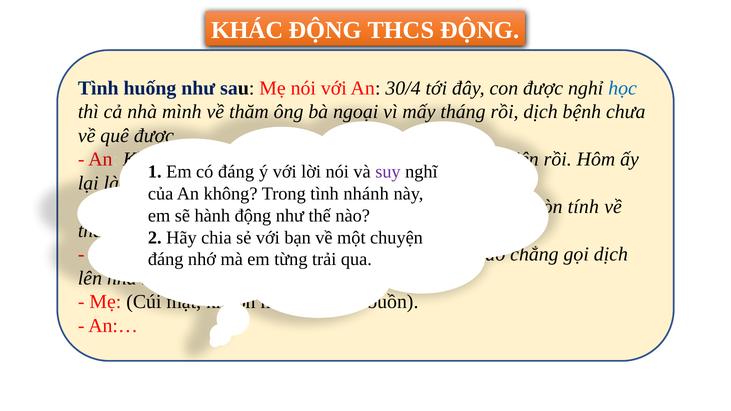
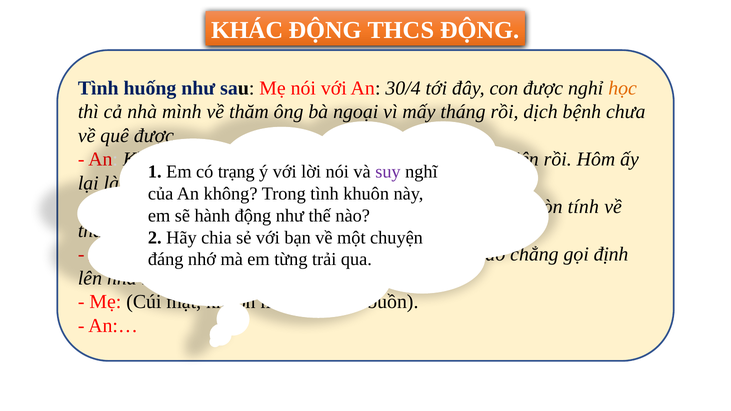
học colour: blue -> orange (623, 88)
đáng: đáng -> trạng (236, 172)
nhánh: nhánh -> khuôn (366, 194)
dịch: dịch -> định (611, 254)
